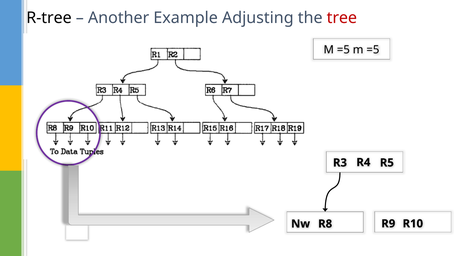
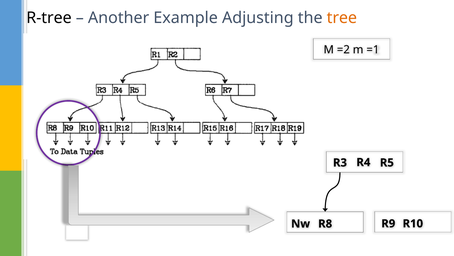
tree colour: red -> orange (342, 18)
=5: =5 -> =2 (343, 50)
=5: =5 -> =1 (373, 50)
